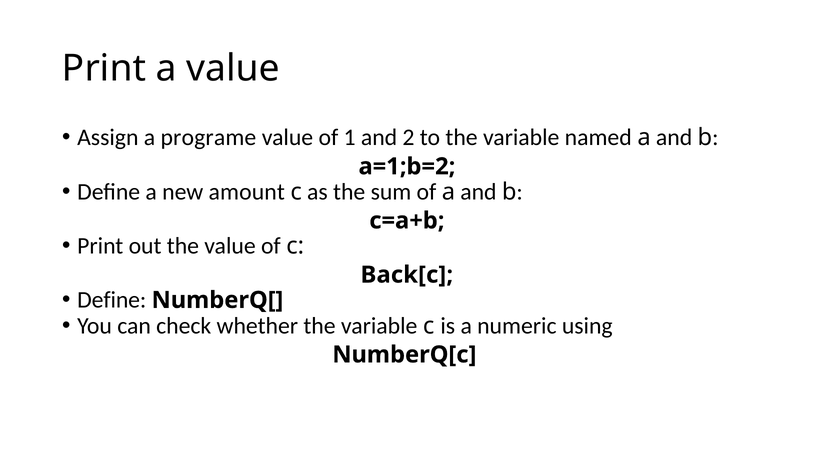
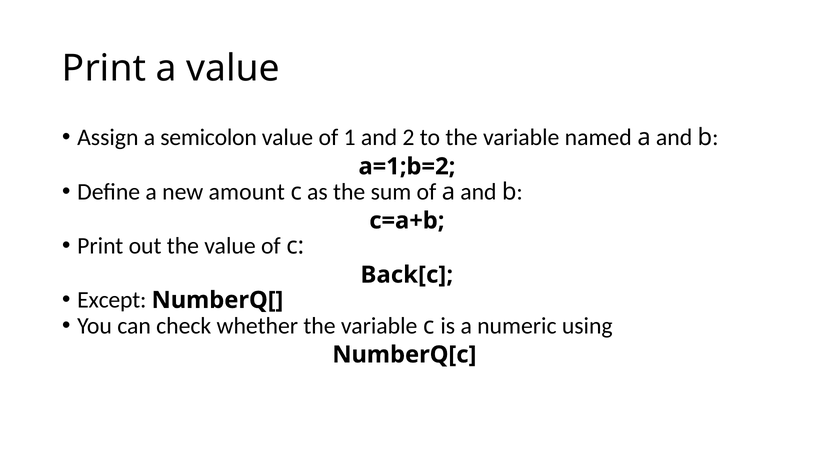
programe: programe -> semicolon (209, 138)
Define: Define -> Except (112, 300)
